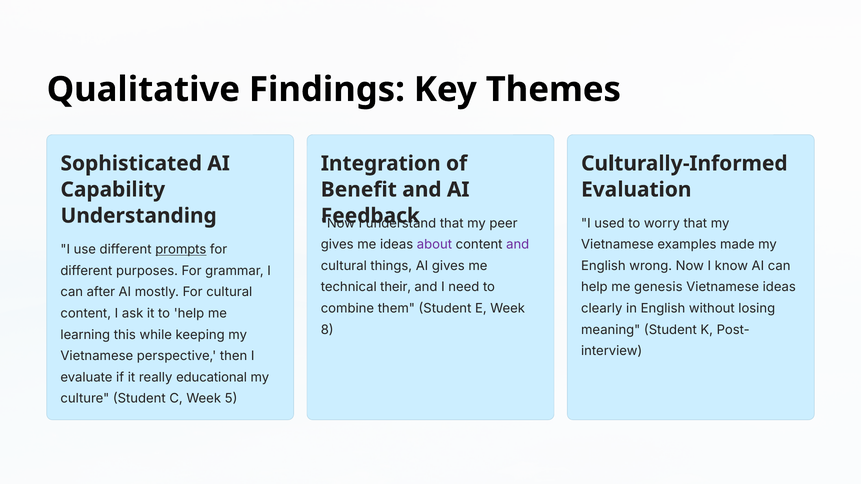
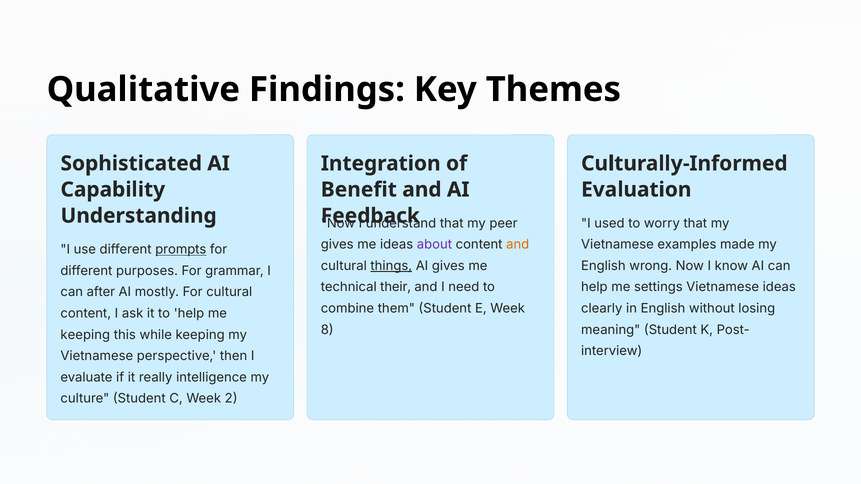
and colour: purple -> orange (518, 245)
things underline: none -> present (391, 266)
genesis: genesis -> settings (658, 287)
learning: learning -> keeping (85, 335)
educational: educational -> intelligence (212, 378)
5: 5 -> 2 (231, 399)
